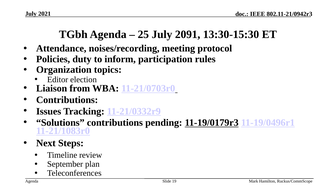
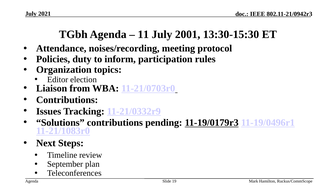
25: 25 -> 11 (143, 34)
2091: 2091 -> 2001 (188, 34)
